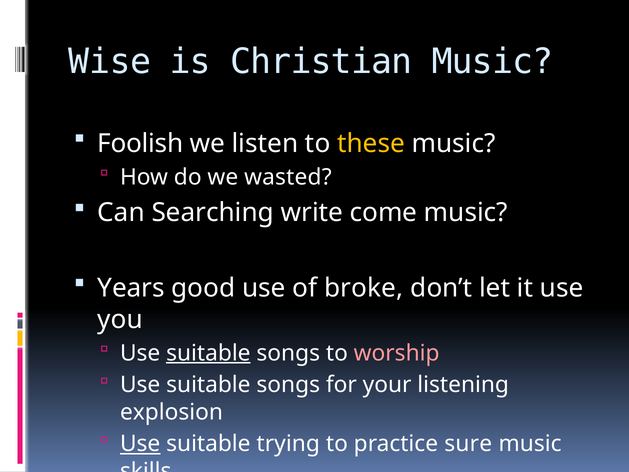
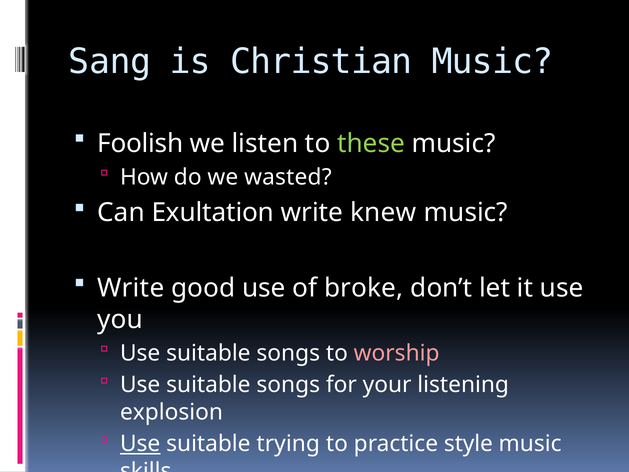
Wise: Wise -> Sang (110, 62)
these colour: yellow -> light green (371, 143)
Searching: Searching -> Exultation (213, 213)
come: come -> knew (383, 213)
Years: Years -> Write (131, 288)
suitable underline: present -> none (208, 353)
sure: sure -> style (468, 444)
